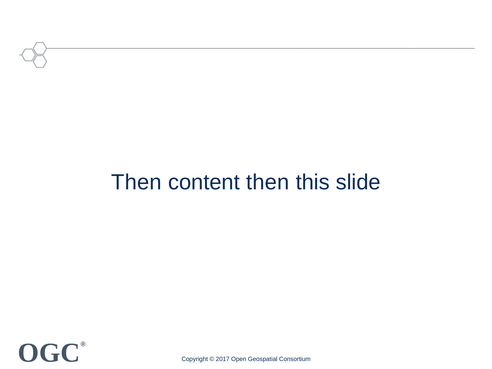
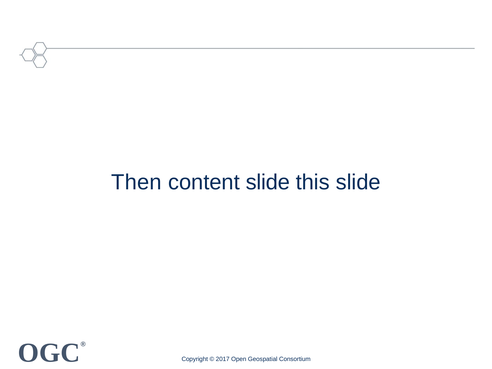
content then: then -> slide (268, 182)
